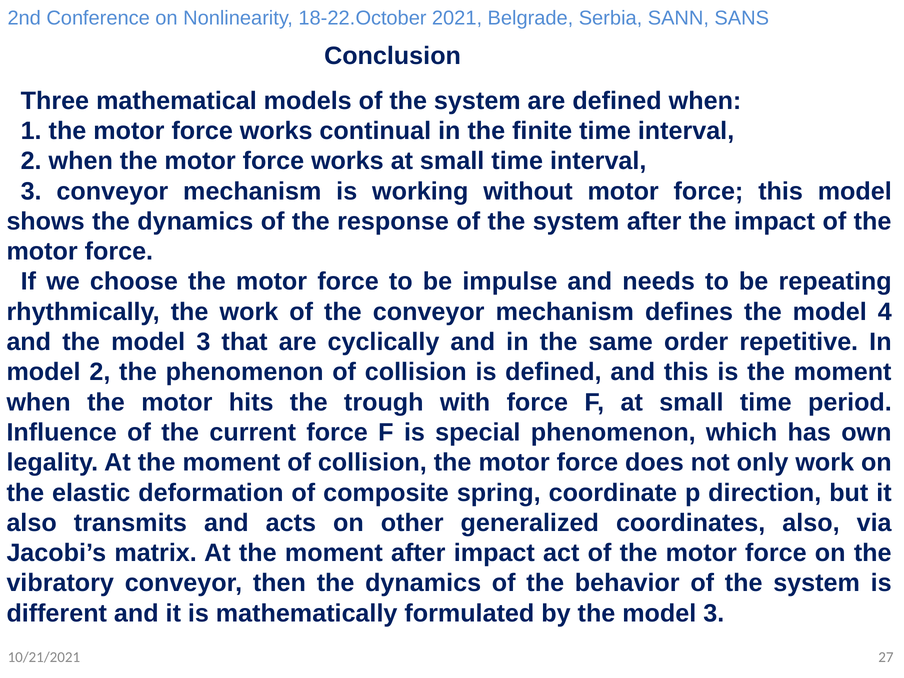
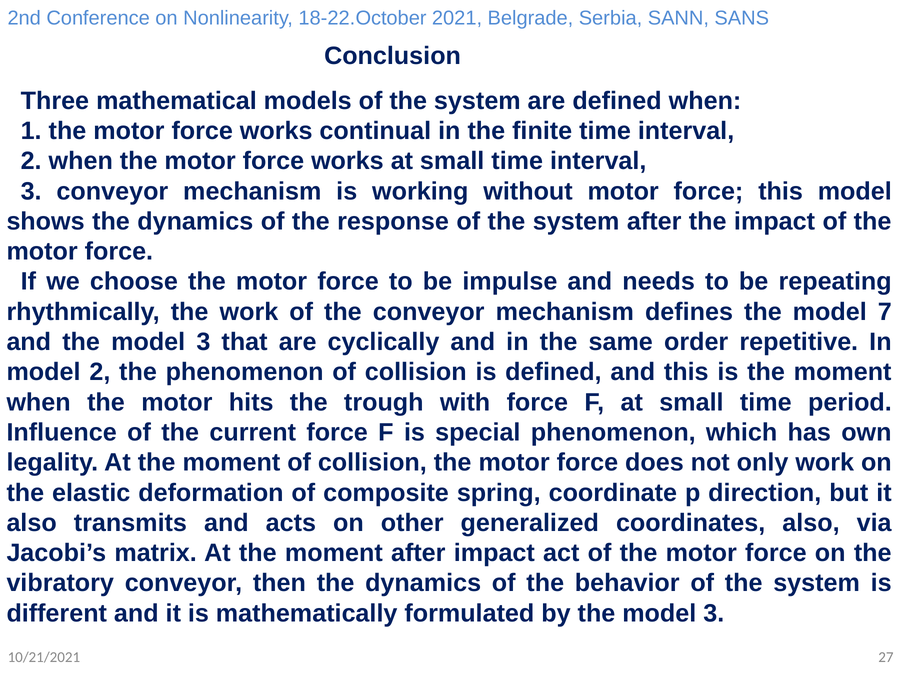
4: 4 -> 7 (885, 312)
